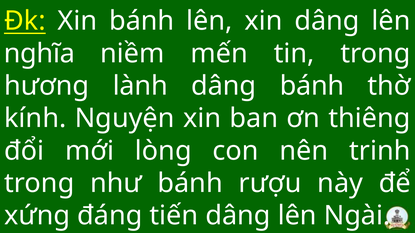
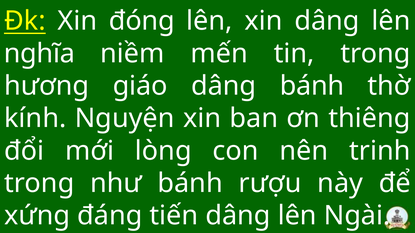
Xin bánh: bánh -> đóng (142, 21)
lành: lành -> giáo (140, 86)
